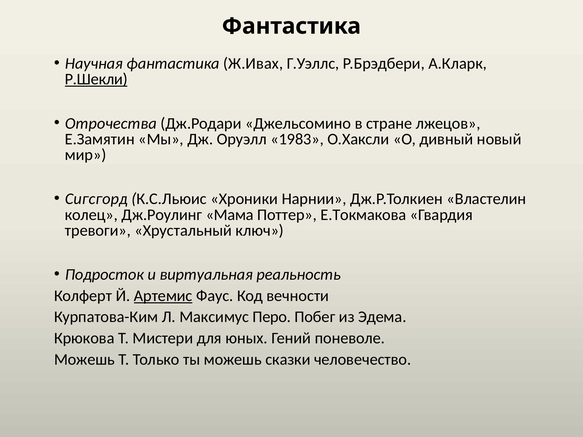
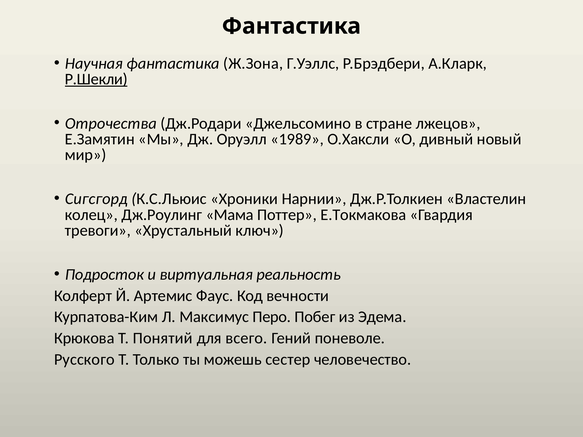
Ж.Ивах: Ж.Ивах -> Ж.Зона (253, 64)
1983: 1983 -> 1989 (297, 139)
Артемис underline: present -> none (163, 296)
Мистери: Мистери -> Понятий (163, 338)
юных: юных -> всего (246, 338)
Можешь: Можешь -> Русского (84, 360)
сказки: сказки -> сестер (288, 360)
